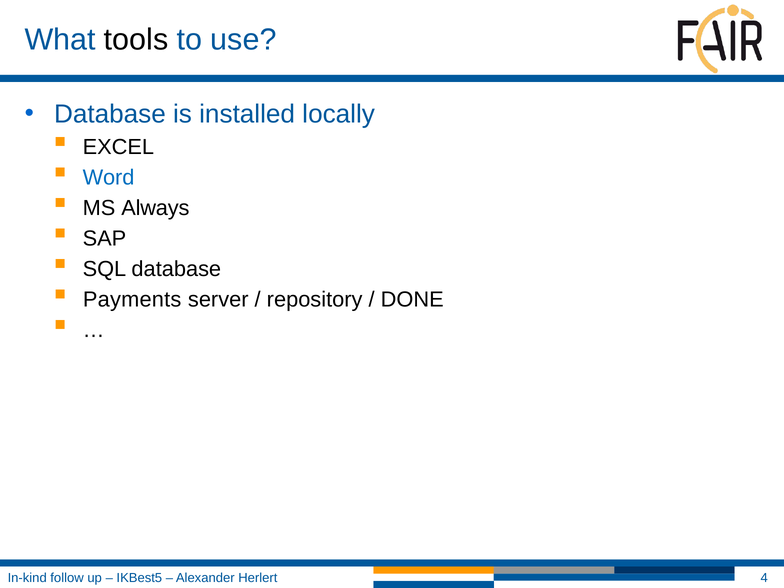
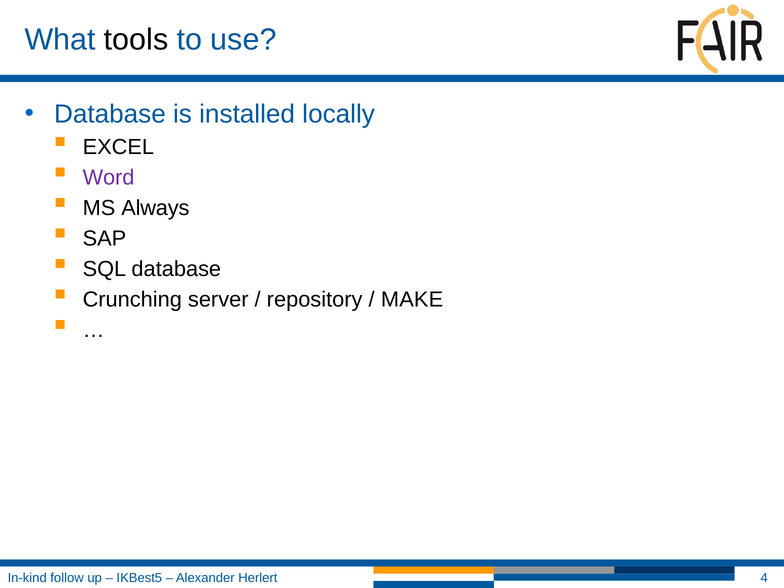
Word colour: blue -> purple (109, 177)
Payments: Payments -> Crunching (132, 299)
DONE: DONE -> MAKE (412, 299)
